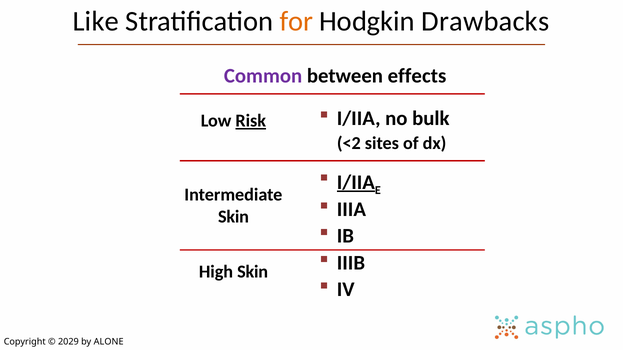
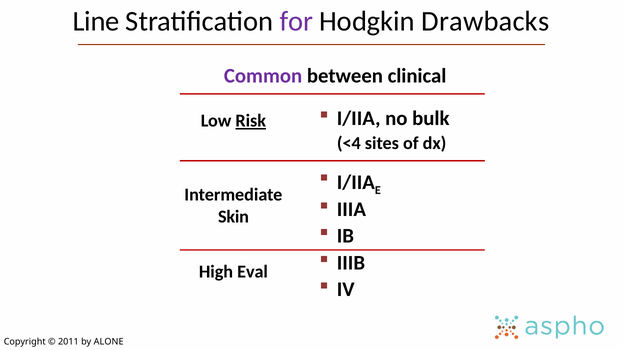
Like: Like -> Line (96, 21)
for colour: orange -> purple (296, 21)
effects: effects -> clinical (417, 76)
<2: <2 -> <4 (349, 143)
I/IIA underline: present -> none (356, 183)
High Skin: Skin -> Eval (253, 272)
2029: 2029 -> 2011 (68, 342)
